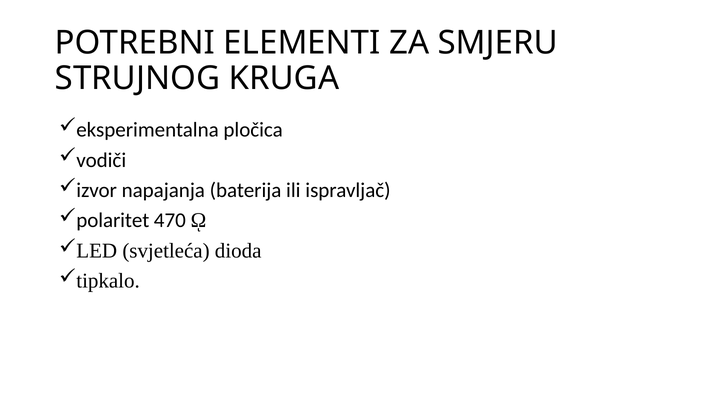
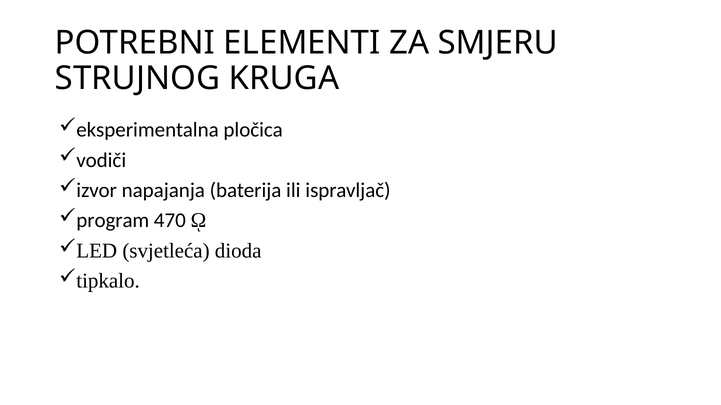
polaritet: polaritet -> program (113, 221)
